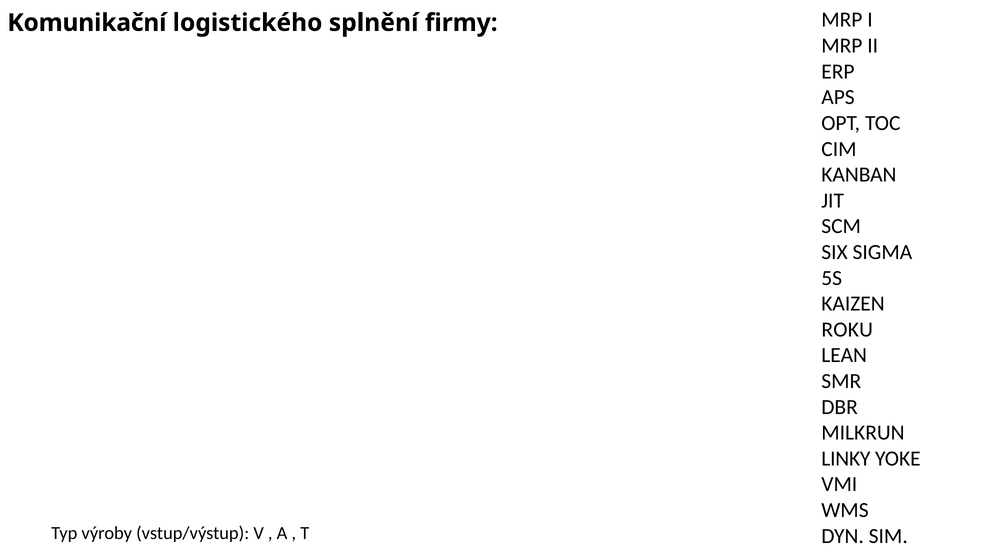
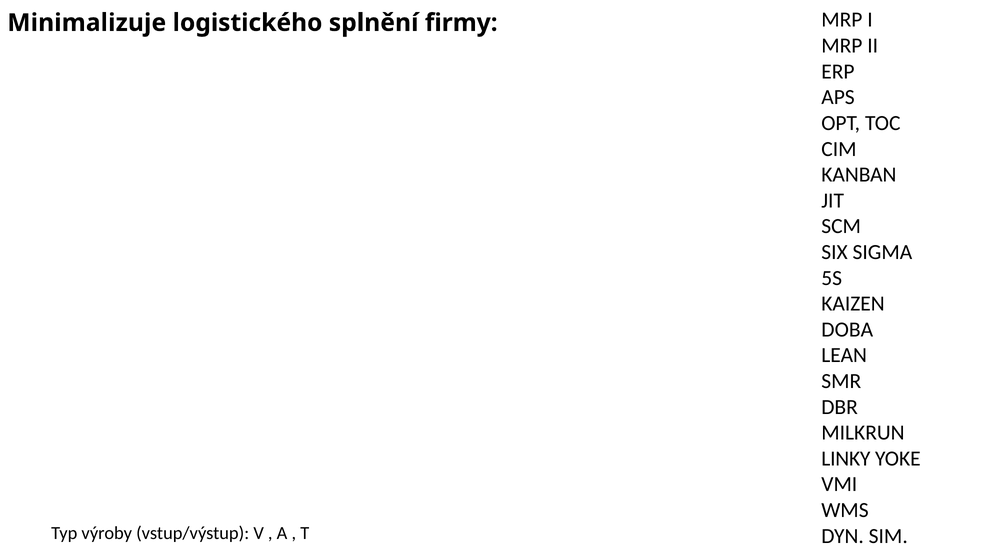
Komunikační: Komunikační -> Minimalizuje (87, 23)
ROKU: ROKU -> DOBA (847, 330)
